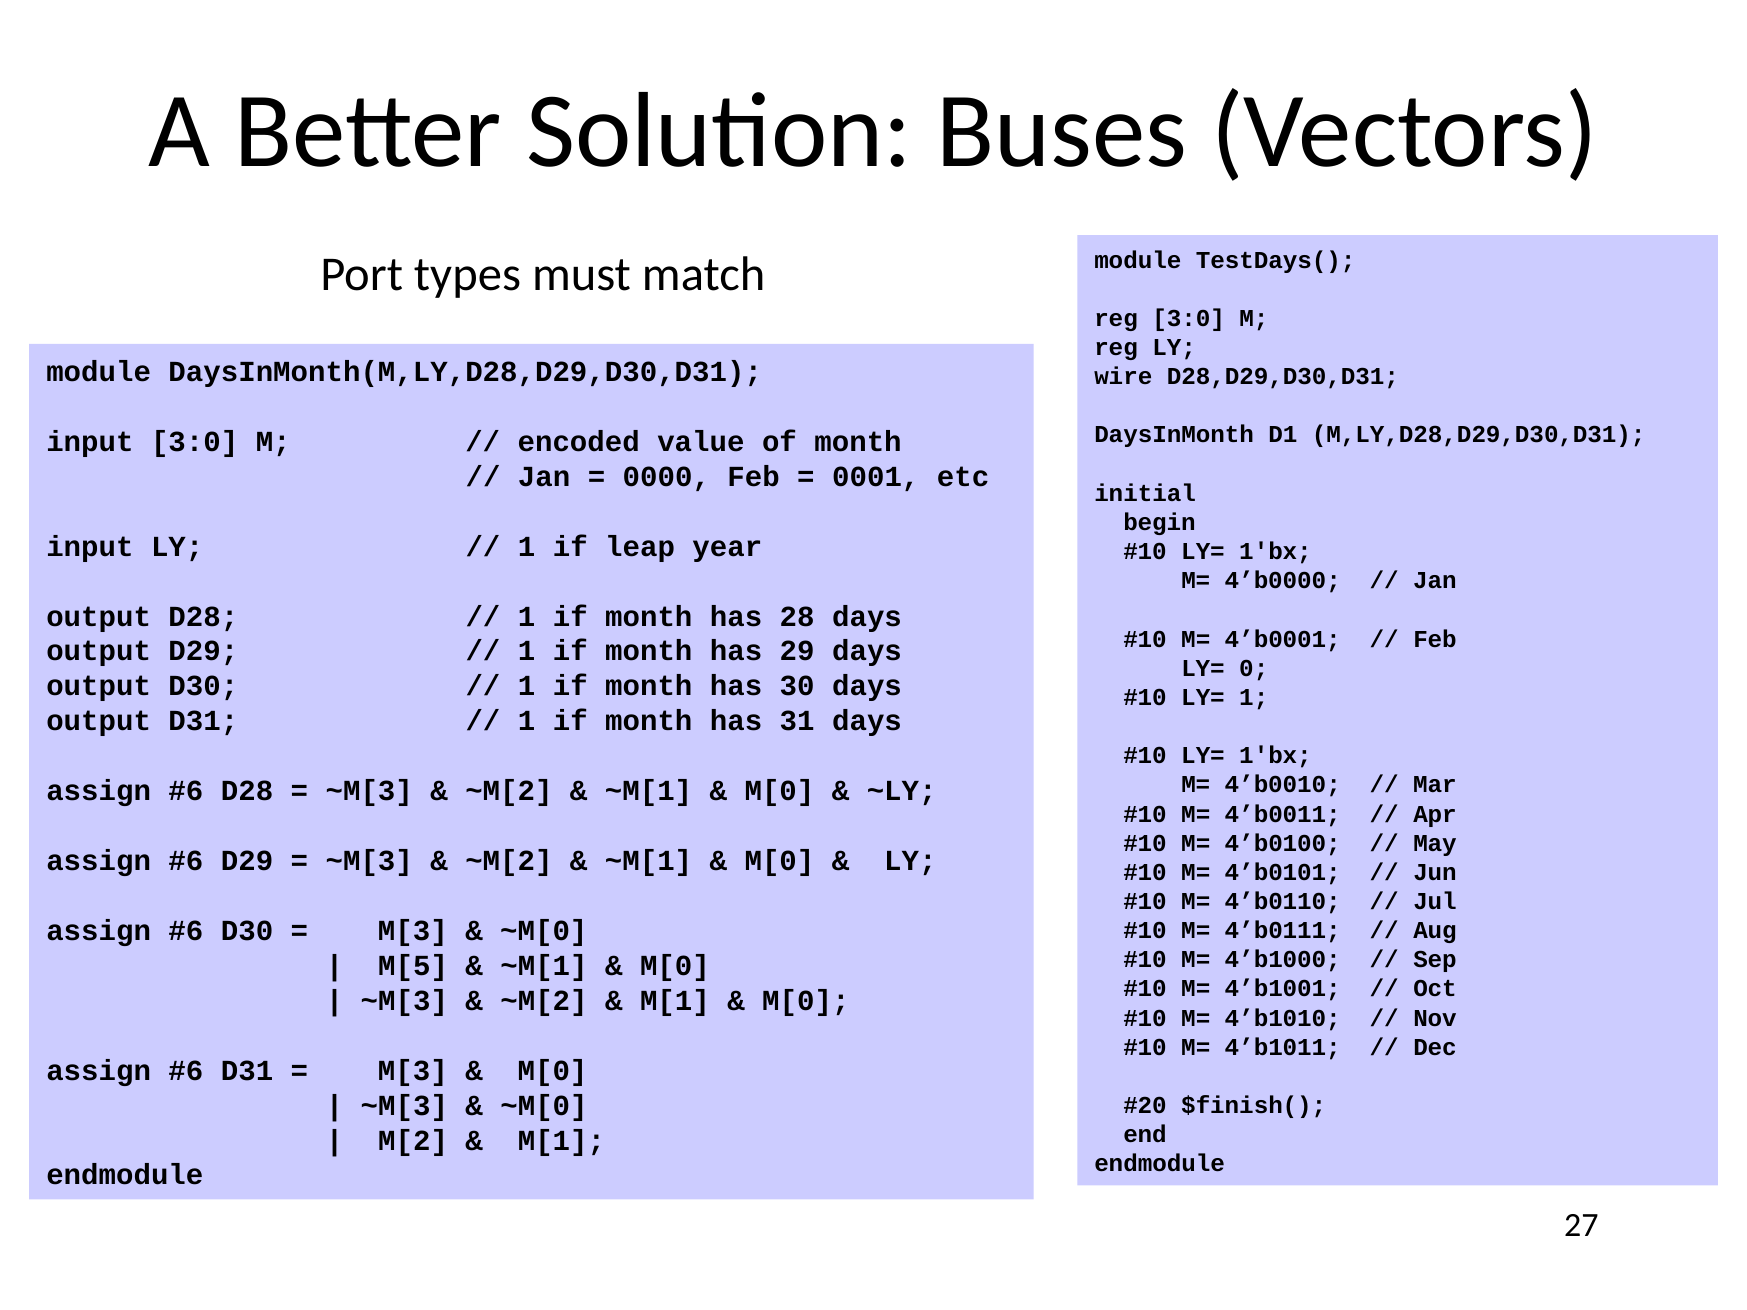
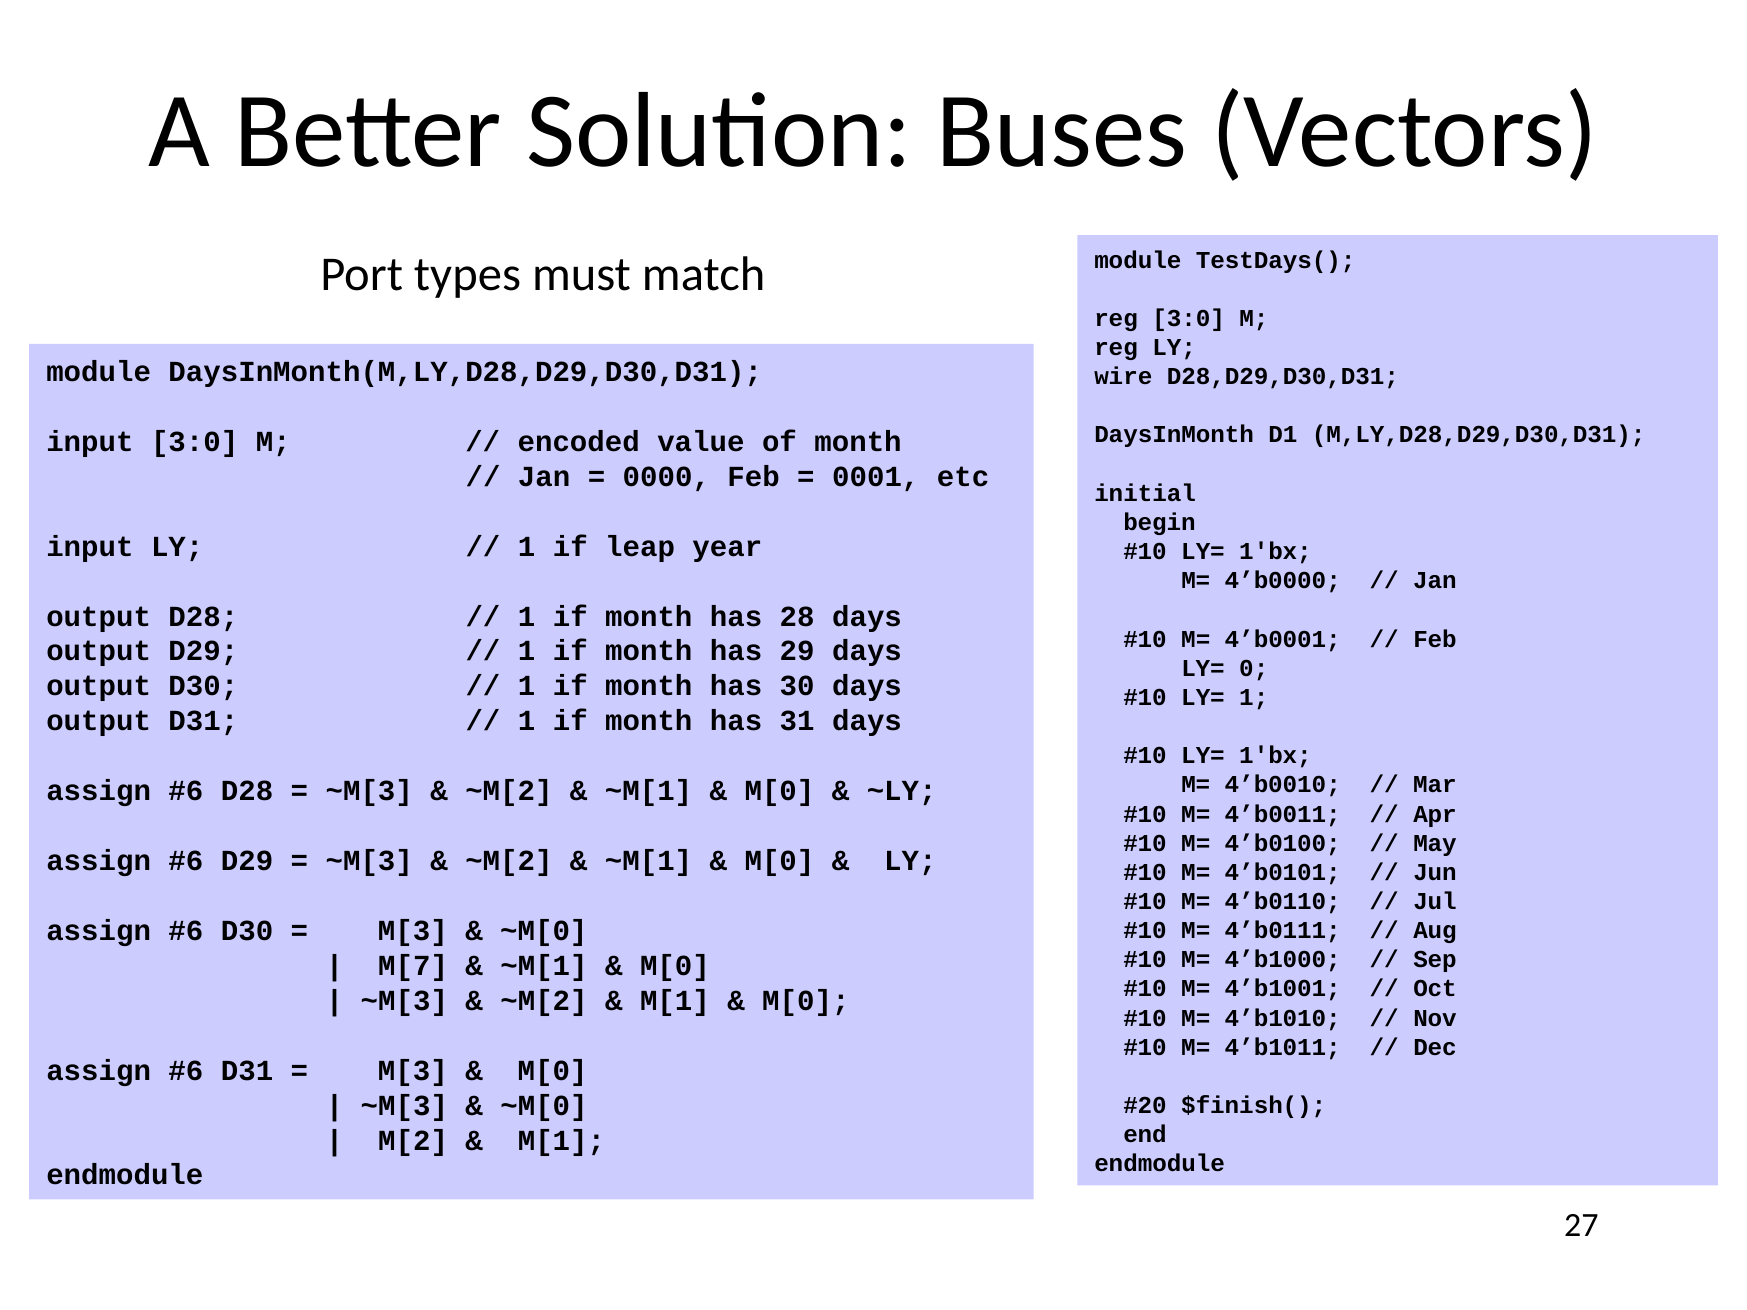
M[5: M[5 -> M[7 (413, 966)
